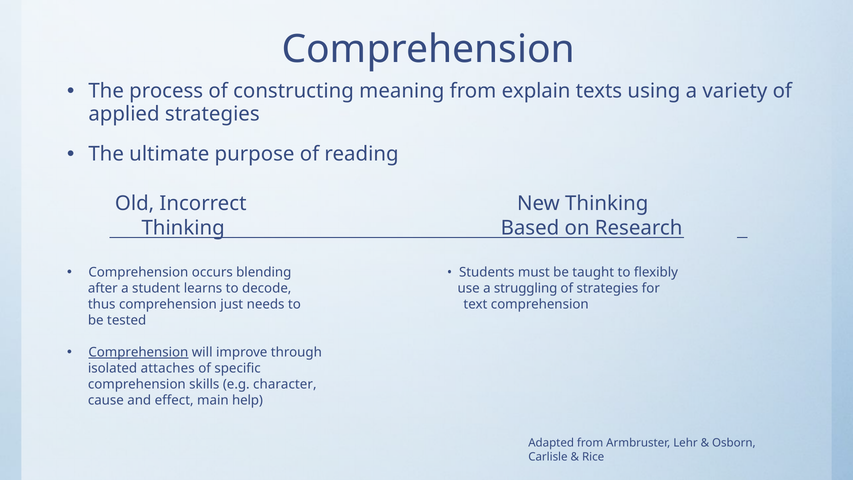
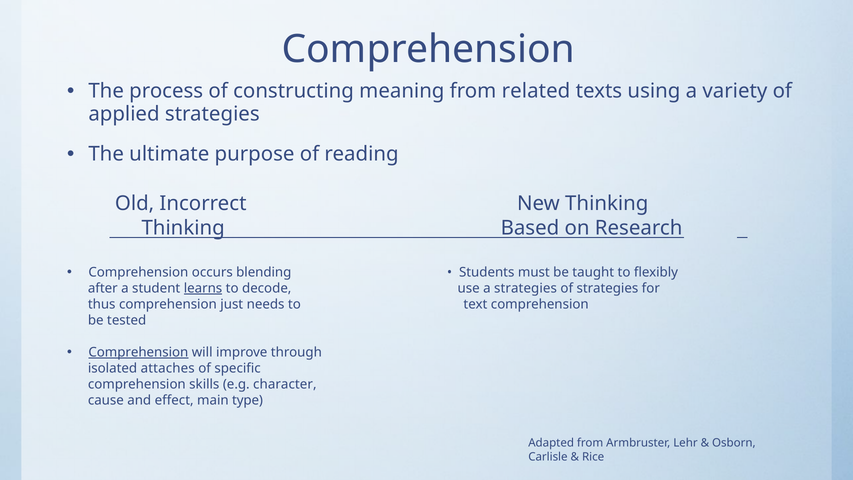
explain: explain -> related (536, 91)
learns underline: none -> present (203, 288)
a struggling: struggling -> strategies (526, 288)
help: help -> type (247, 400)
